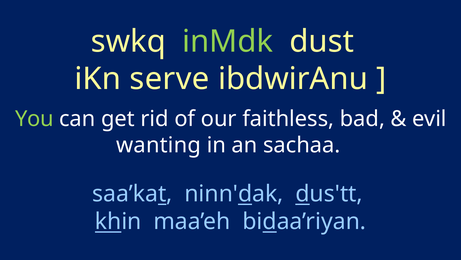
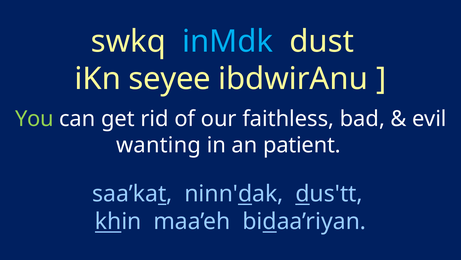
inMdk colour: light green -> light blue (228, 41)
serve: serve -> seyee (170, 79)
sachaa: sachaa -> patient (302, 145)
